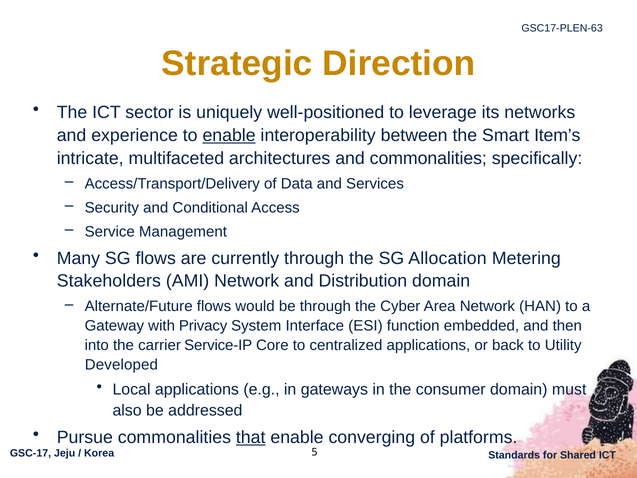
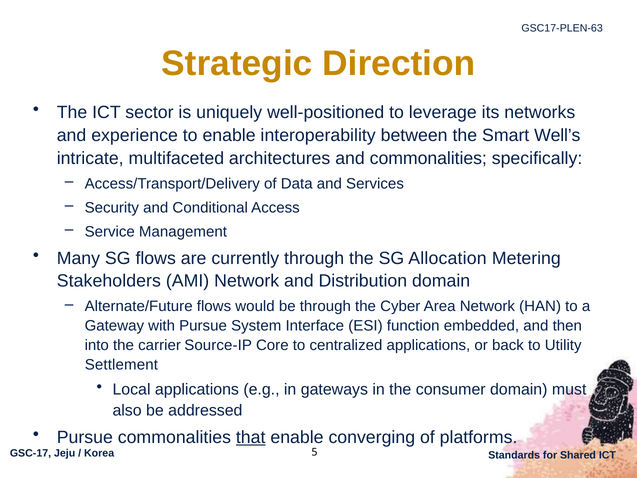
enable underline: present -> none (229, 135)
Item’s: Item’s -> Well’s (557, 135)
with Privacy: Privacy -> Pursue (203, 326)
Service-IP: Service-IP -> Source-IP (218, 345)
Developed: Developed -> Settlement (121, 365)
